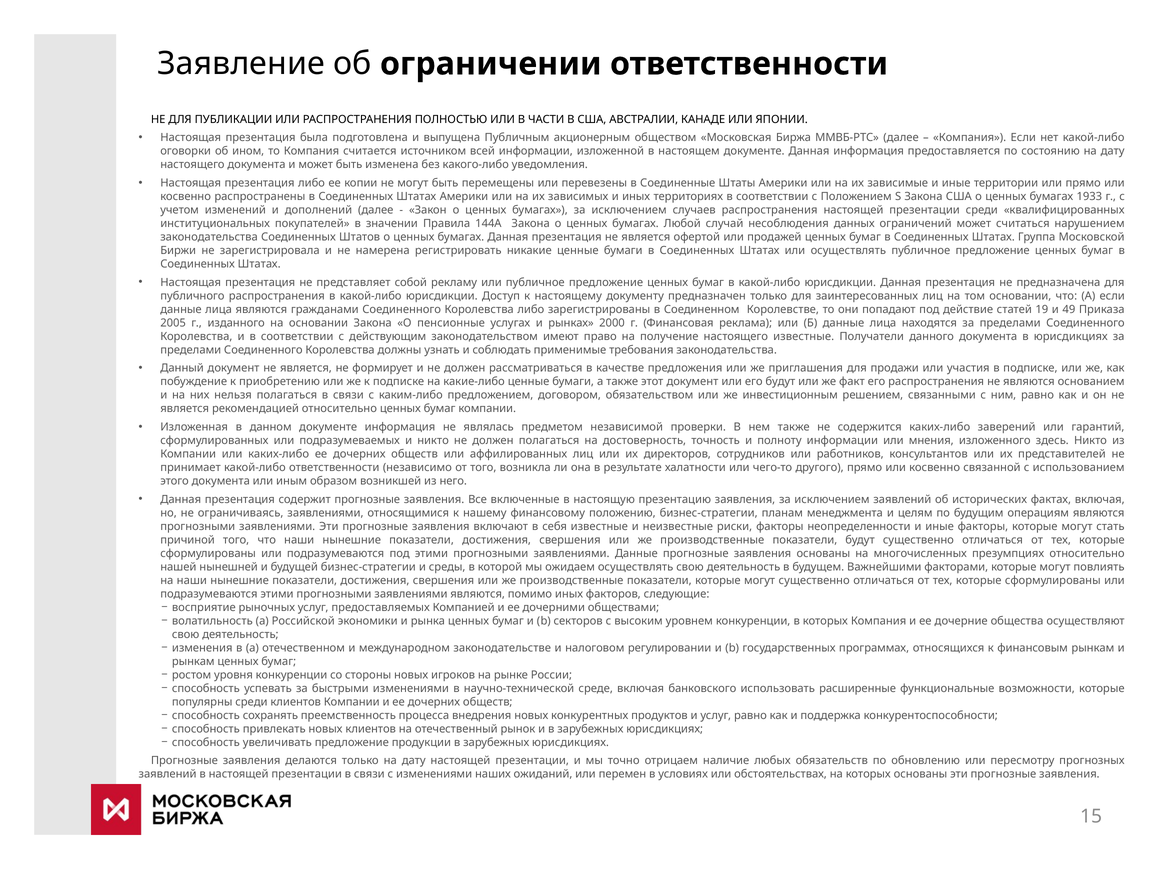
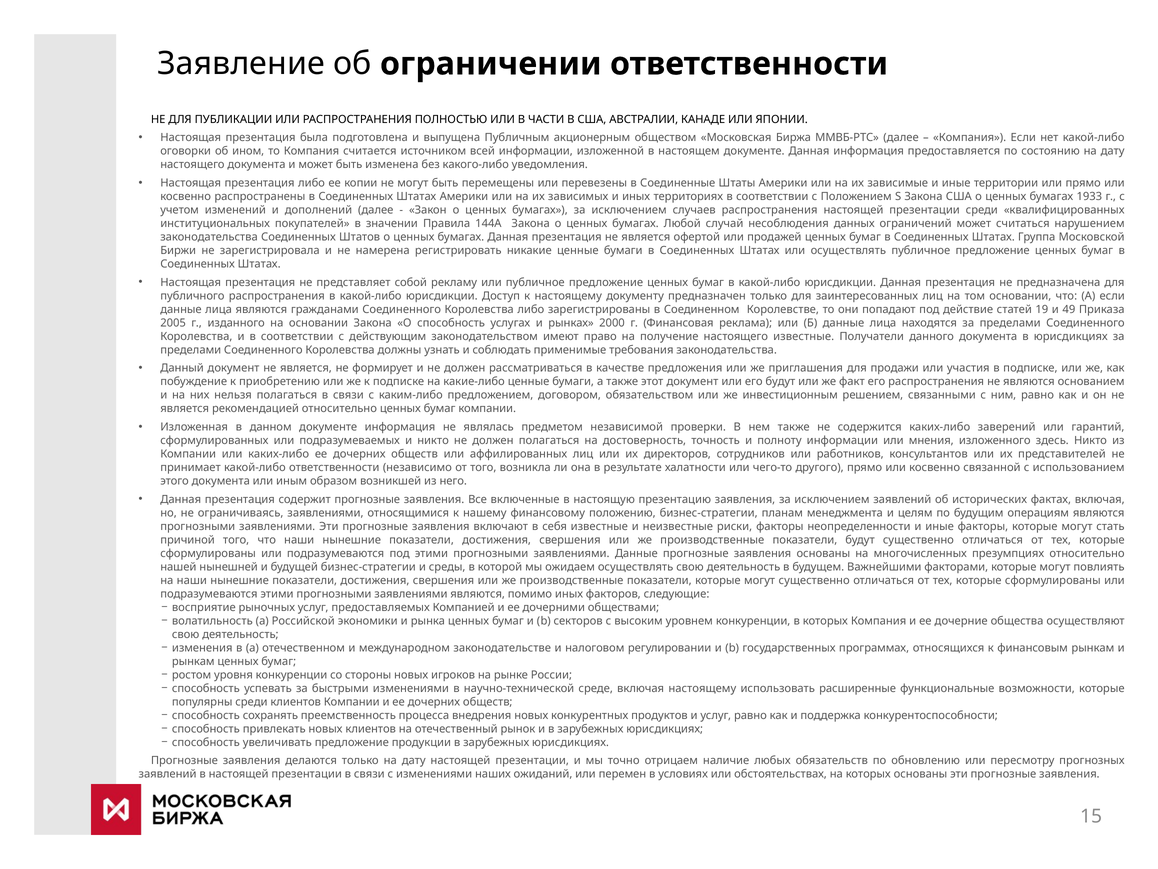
О пенсионные: пенсионные -> способность (451, 323)
включая банковского: банковского -> настоящему (702, 688)
